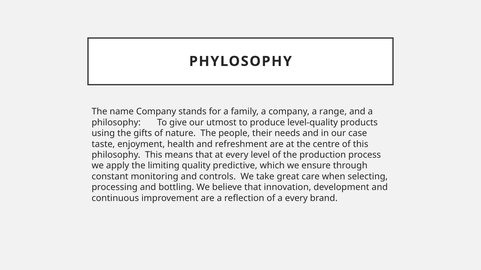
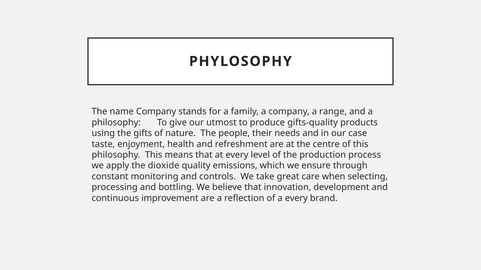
level-quality: level-quality -> gifts-quality (313, 123)
limiting: limiting -> dioxide (164, 166)
predictive: predictive -> emissions (235, 166)
